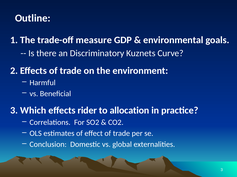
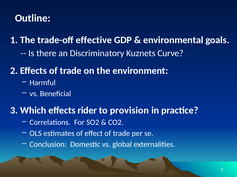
measure: measure -> effective (94, 40)
allocation: allocation -> provision (129, 111)
